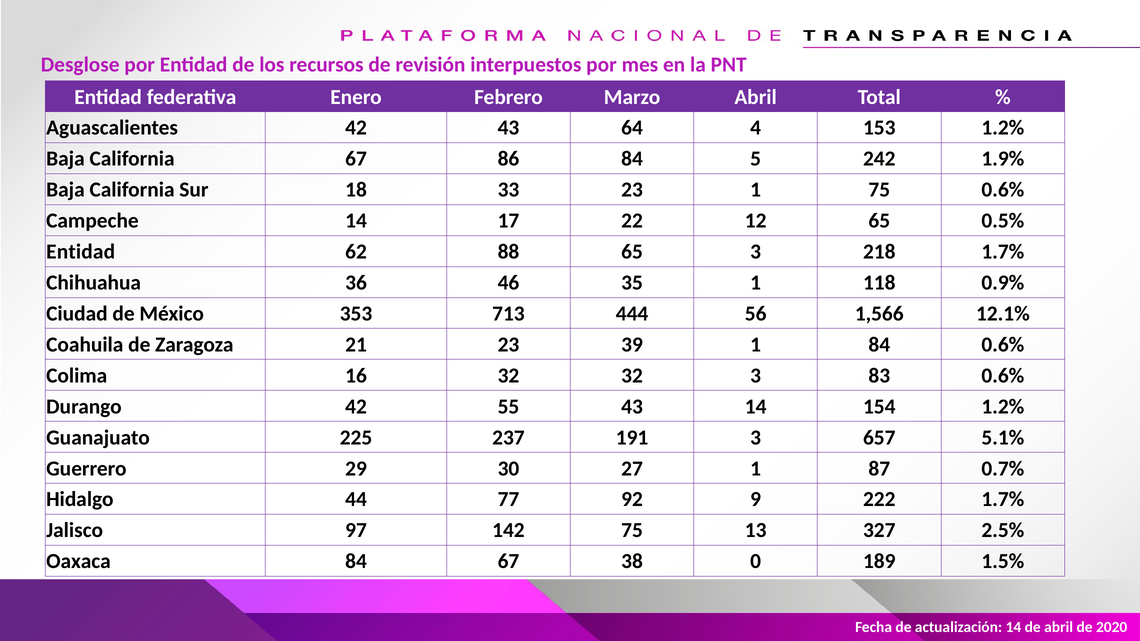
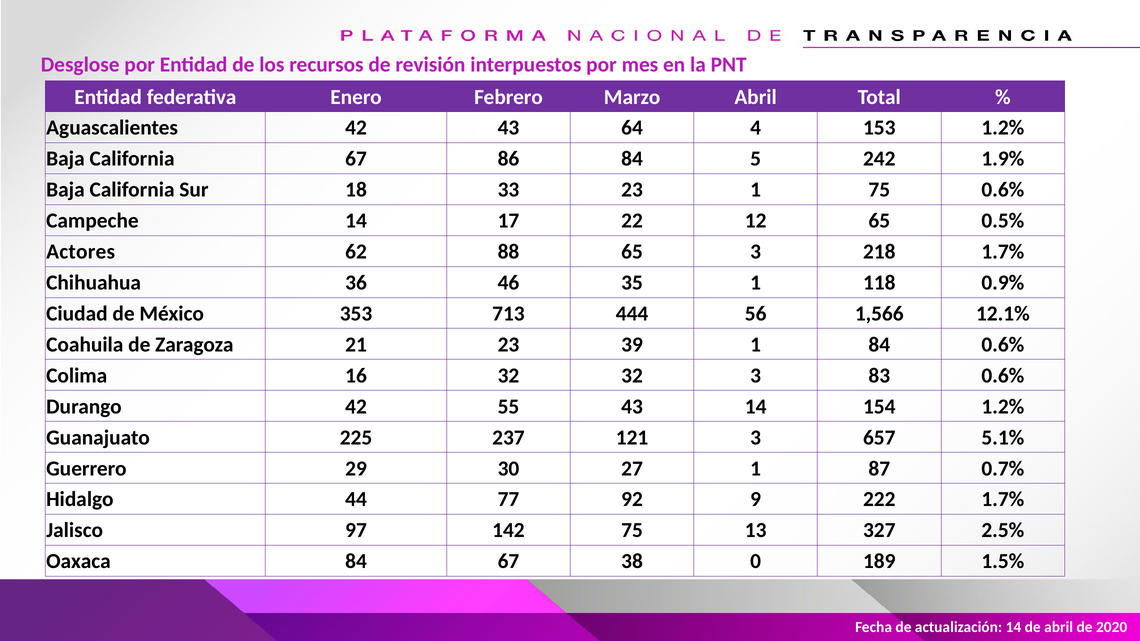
Entidad: Entidad -> Actores (81, 252)
191: 191 -> 121 (632, 438)
